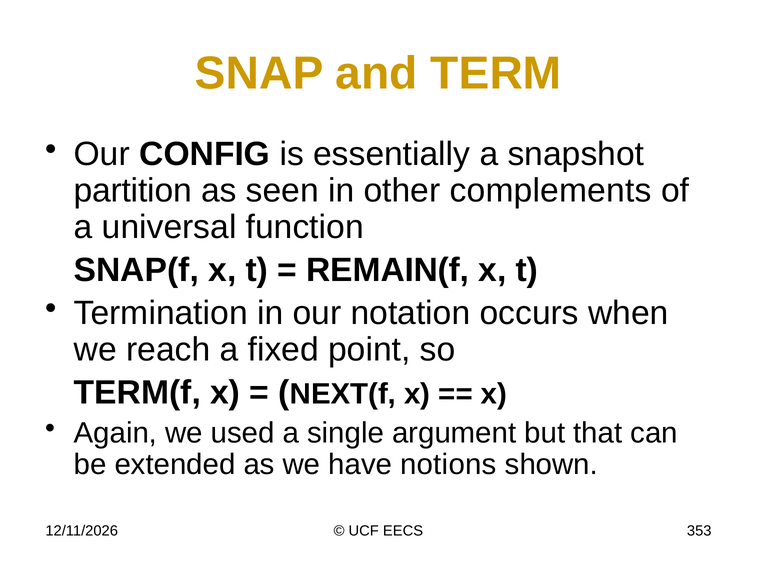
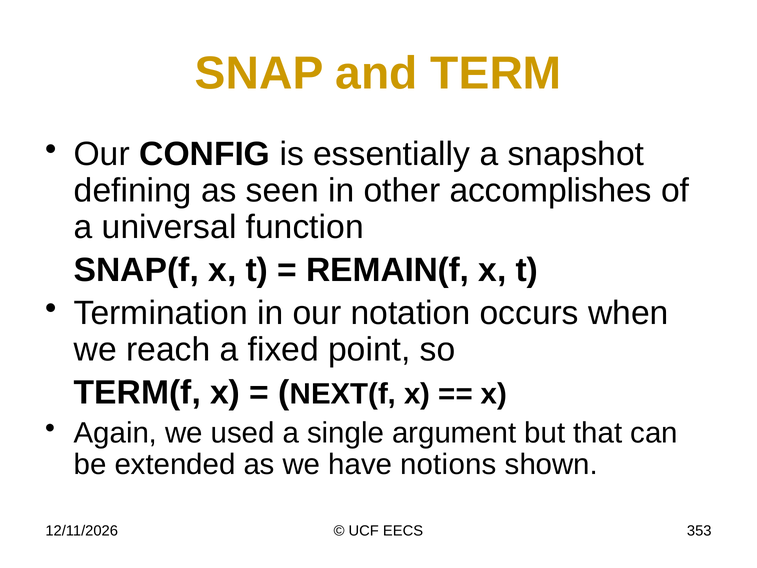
partition: partition -> defining (133, 191)
complements: complements -> accomplishes (551, 191)
